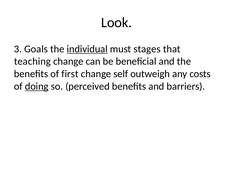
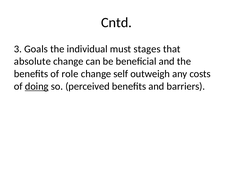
Look: Look -> Cntd (116, 23)
individual underline: present -> none (87, 49)
teaching: teaching -> absolute (32, 61)
first: first -> role (70, 74)
